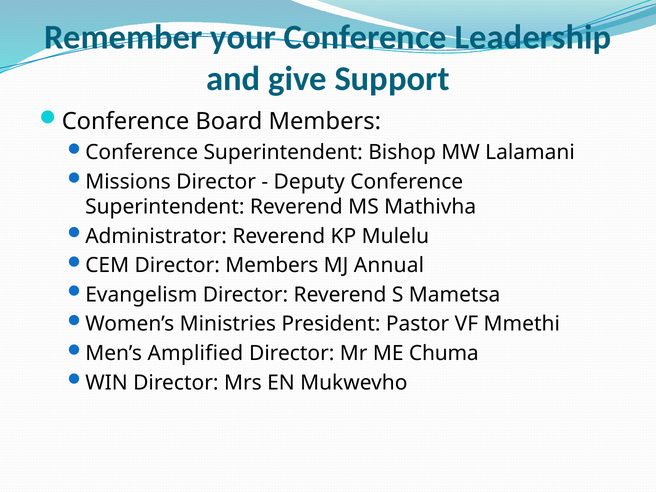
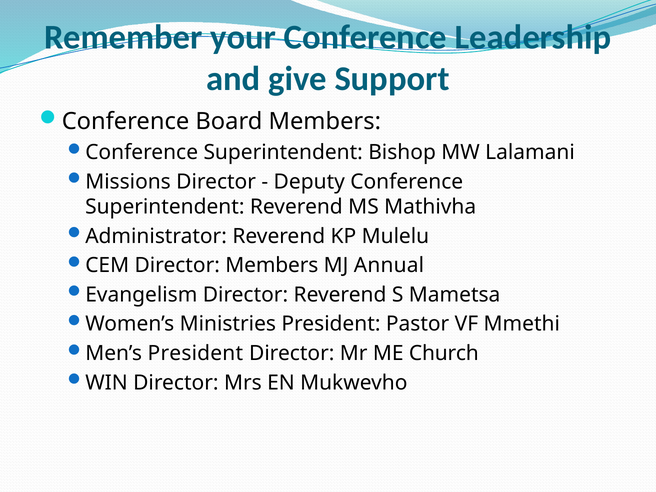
Men’s Amplified: Amplified -> President (195, 353)
Chuma: Chuma -> Church (444, 353)
